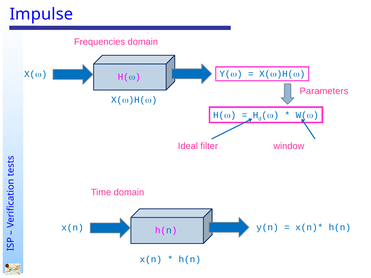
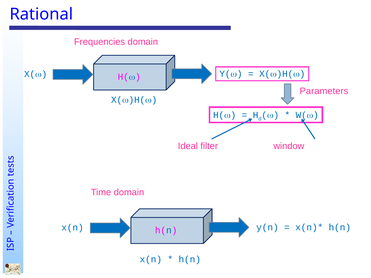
Impulse: Impulse -> Rational (41, 14)
